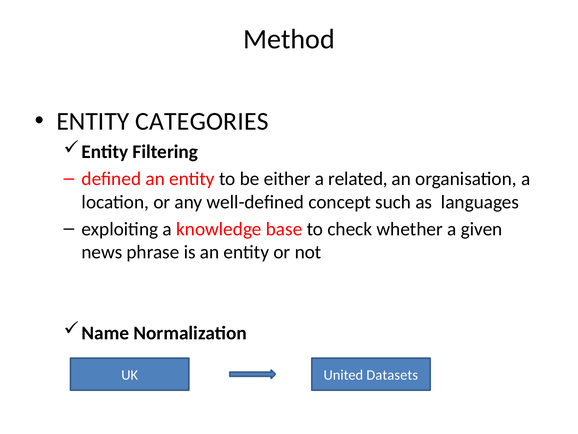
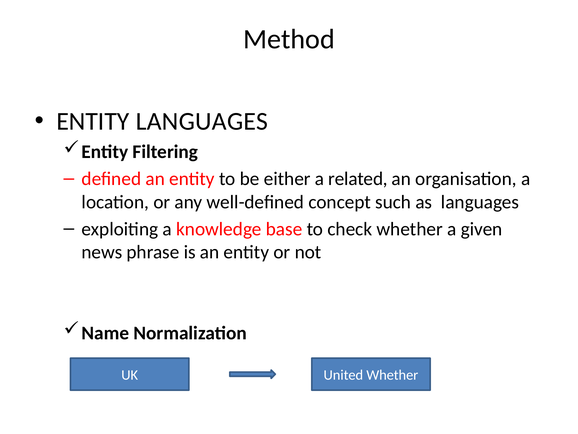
ENTITY CATEGORIES: CATEGORIES -> LANGUAGES (202, 121)
United Datasets: Datasets -> Whether (392, 375)
